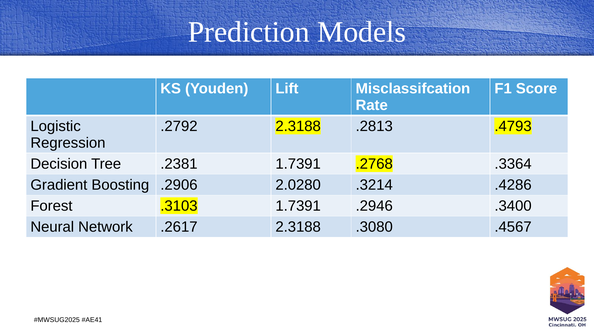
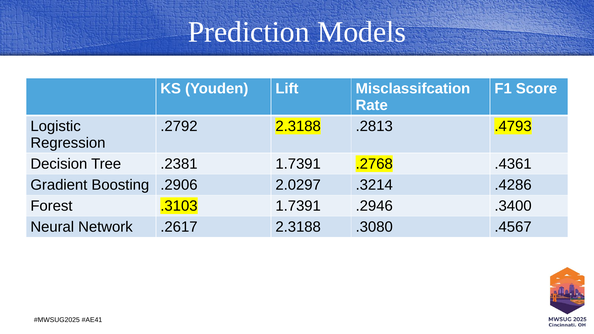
.3364: .3364 -> .4361 (513, 164)
2.0280: 2.0280 -> 2.0297 (298, 185)
